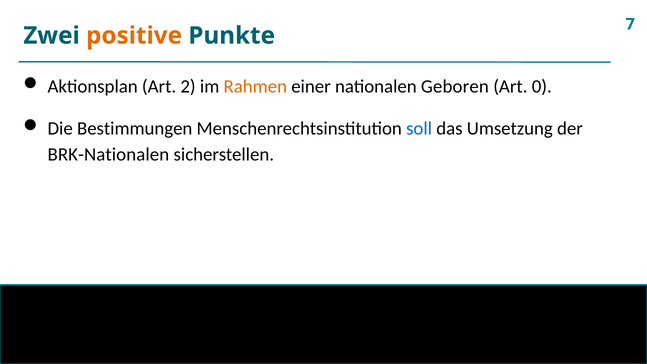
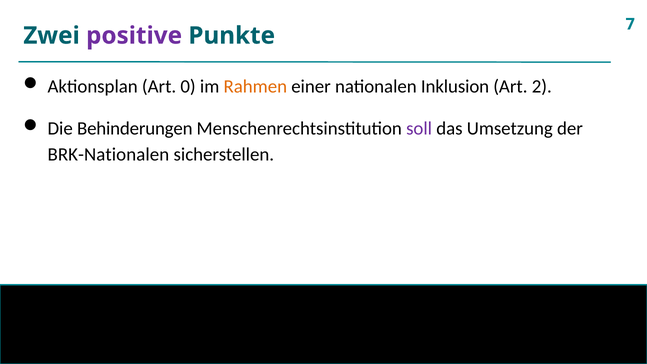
positive colour: orange -> purple (134, 36)
2: 2 -> 0 (188, 87)
Geboren: Geboren -> Inklusion (455, 87)
0: 0 -> 2 (542, 87)
Bestimmungen: Bestimmungen -> Behinderungen (135, 129)
soll colour: blue -> purple (419, 129)
